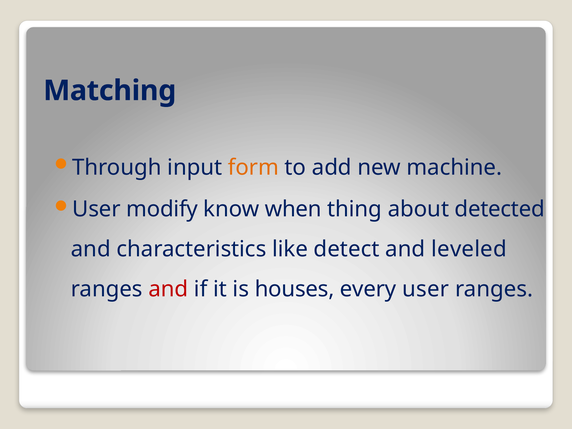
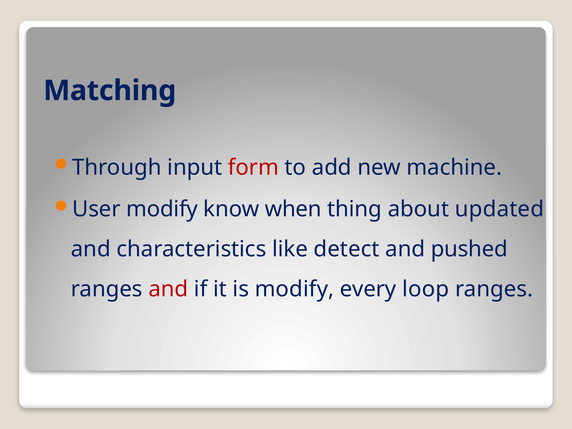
form colour: orange -> red (253, 167)
detected: detected -> updated (499, 209)
leveled: leveled -> pushed (469, 249)
is houses: houses -> modify (294, 289)
every user: user -> loop (426, 289)
